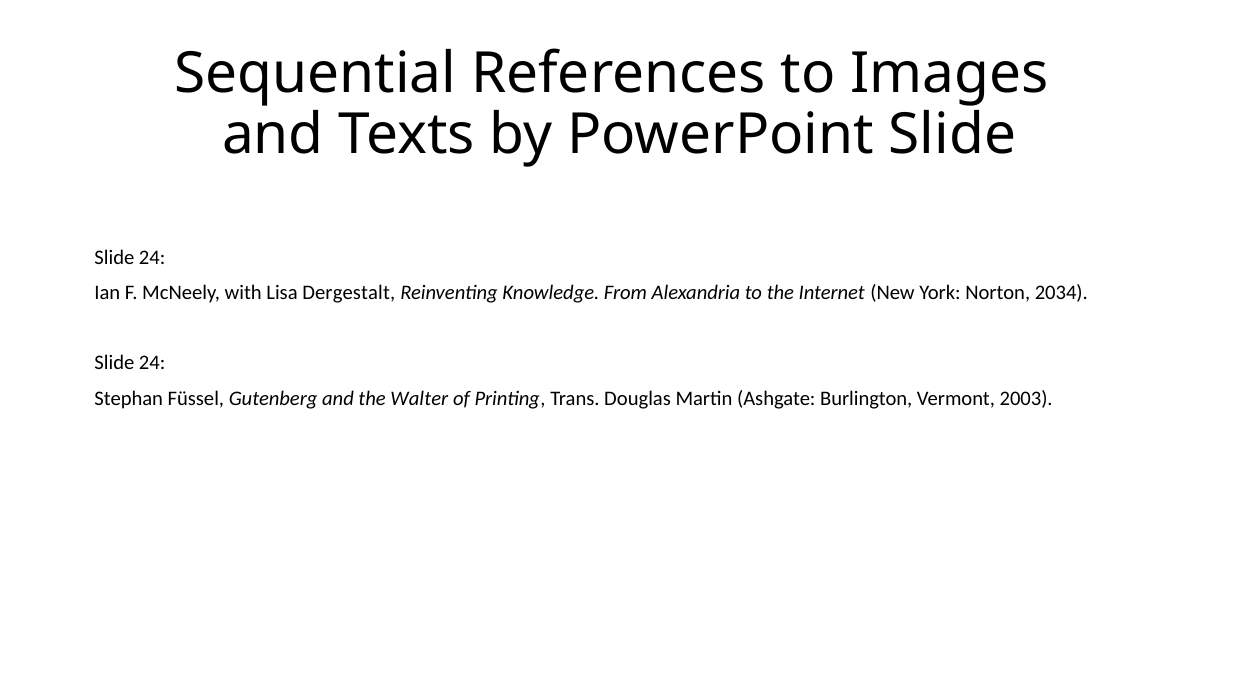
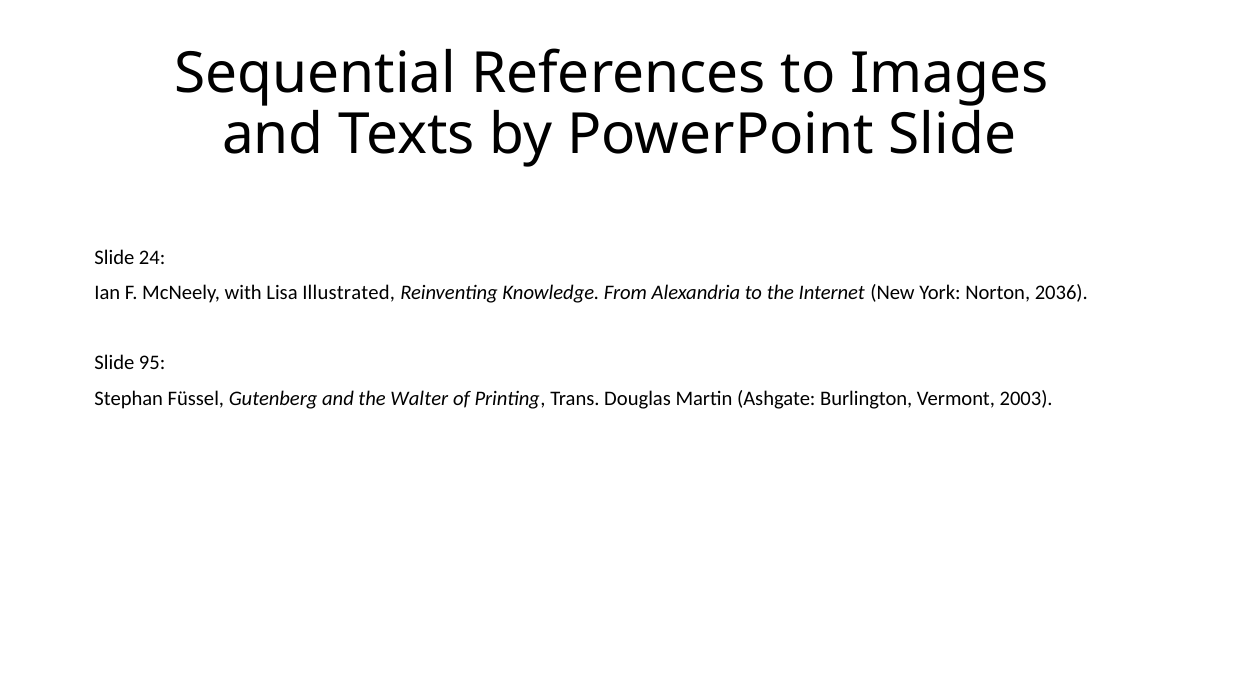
Dergestalt: Dergestalt -> Illustrated (349, 293)
2034: 2034 -> 2036 (1061, 293)
24: 24 -> 95 (152, 363)
